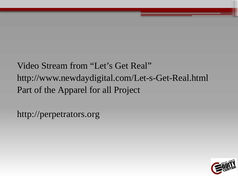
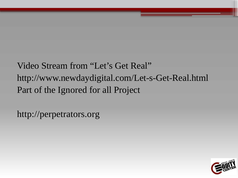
Apparel: Apparel -> Ignored (72, 90)
